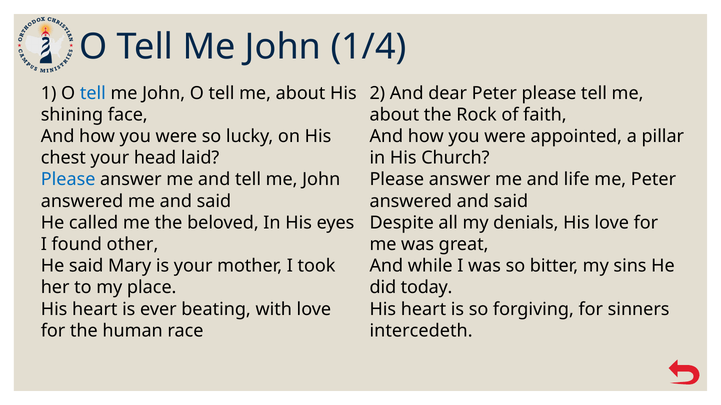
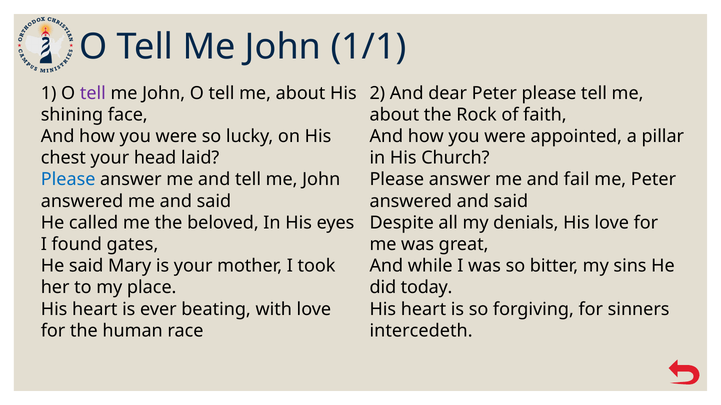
1/4: 1/4 -> 1/1 (369, 47)
tell colour: blue -> purple (93, 93)
life: life -> fail (577, 180)
other: other -> gates (133, 245)
